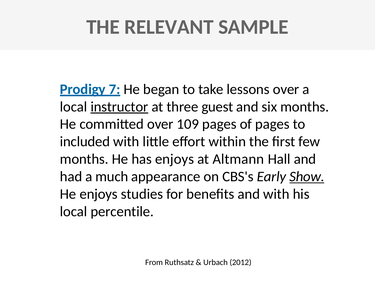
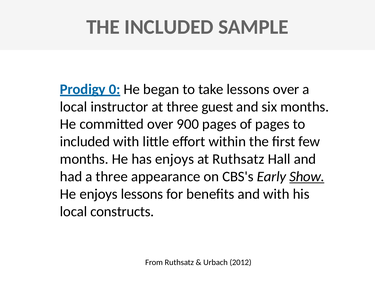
THE RELEVANT: RELEVANT -> INCLUDED (169, 27)
7: 7 -> 0 (115, 89)
instructor underline: present -> none (119, 107)
109: 109 -> 900 (188, 124)
at Altmann: Altmann -> Ruthsatz (238, 159)
a much: much -> three (112, 177)
enjoys studies: studies -> lessons (142, 194)
percentile: percentile -> constructs (122, 212)
